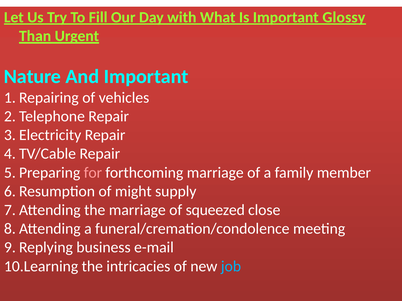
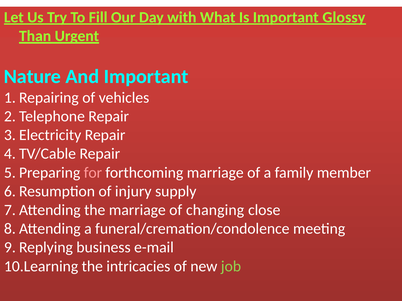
might: might -> injury (133, 192)
squeezed: squeezed -> changing (215, 210)
job colour: light blue -> light green (231, 267)
